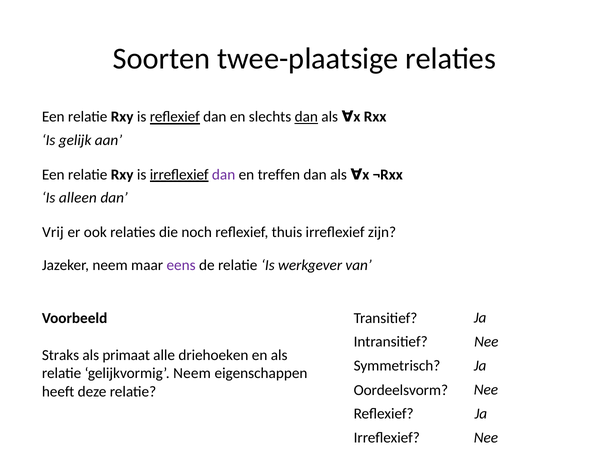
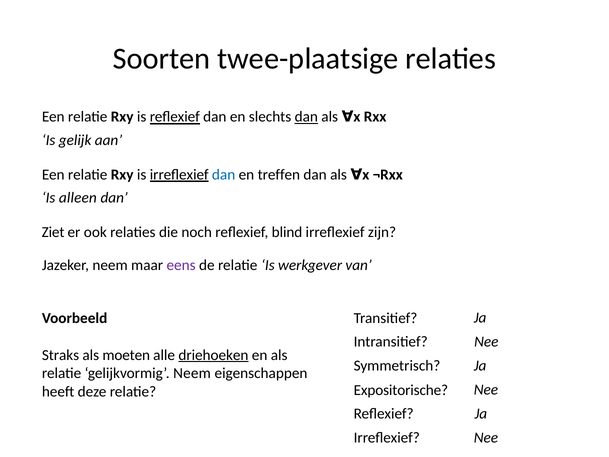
dan colour: purple -> blue (224, 174)
Vrij: Vrij -> Ziet (53, 232)
thuis: thuis -> blind (287, 232)
primaat: primaat -> moeten (126, 355)
driehoeken underline: none -> present (213, 355)
Oordeelsvorm: Oordeelsvorm -> Expositorische (401, 390)
